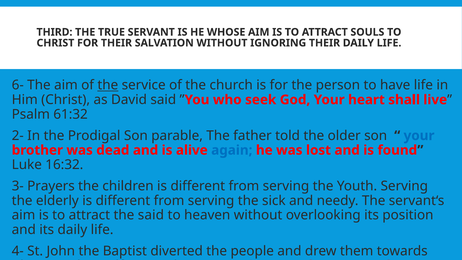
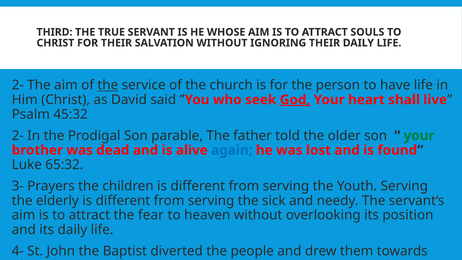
6-: 6- -> 2- (18, 85)
God underline: none -> present (295, 100)
61:32: 61:32 -> 45:32 (71, 114)
your colour: blue -> green (419, 136)
16:32: 16:32 -> 65:32 (64, 165)
the said: said -> fear (151, 215)
